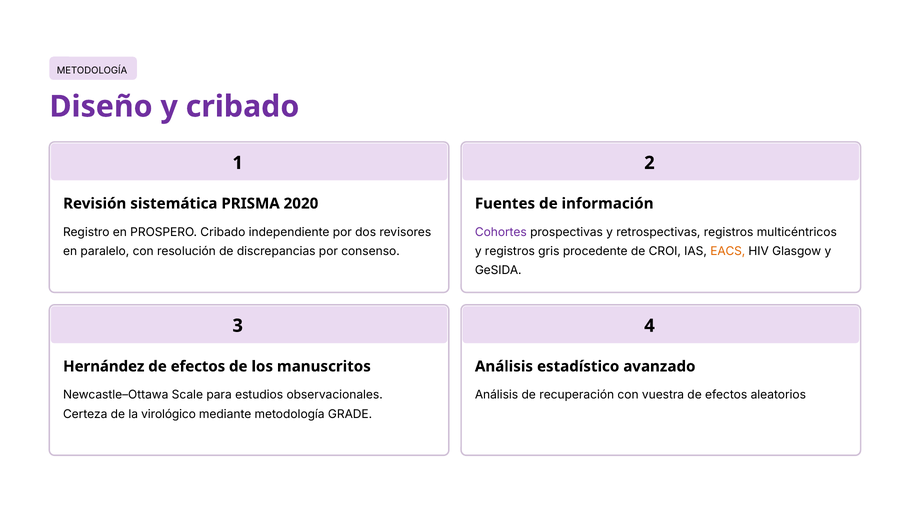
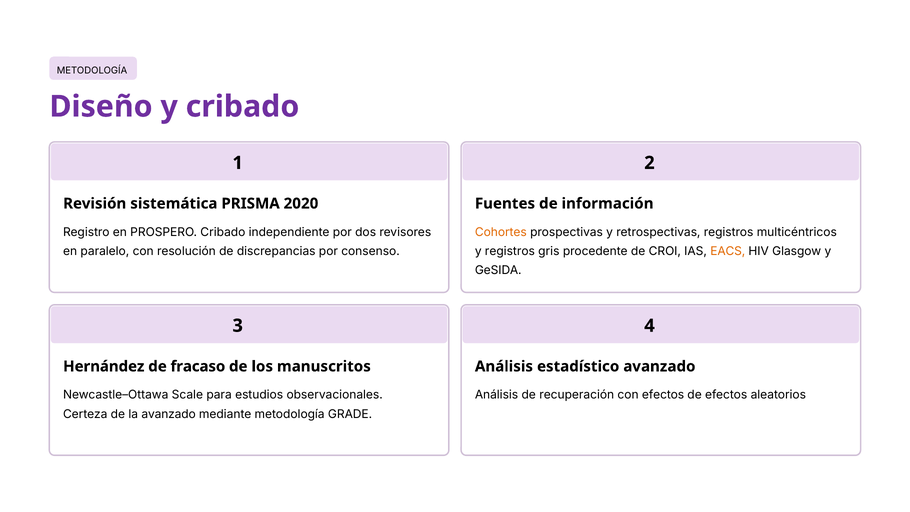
Cohortes colour: purple -> orange (501, 232)
efectos: efectos -> fracaso (198, 366)
con vuestra: vuestra -> efectos (663, 395)
la virológico: virológico -> avanzado (169, 414)
